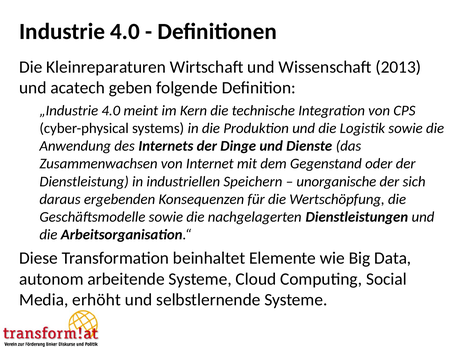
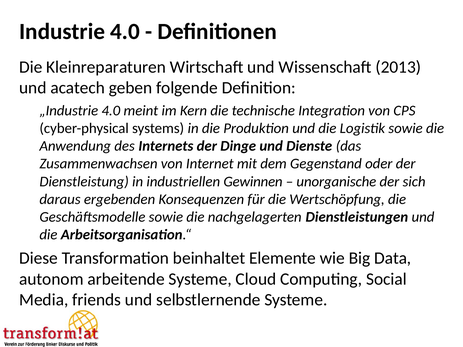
Speichern: Speichern -> Gewinnen (253, 182)
erhöht: erhöht -> friends (97, 300)
